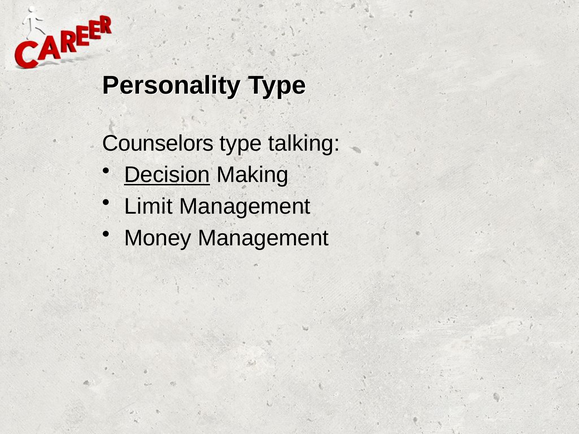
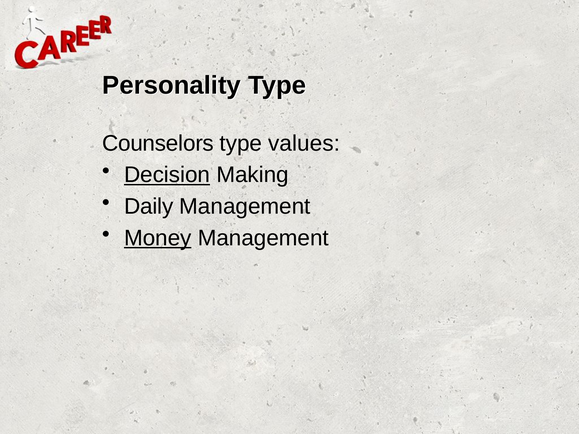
talking: talking -> values (304, 143)
Limit: Limit -> Daily (149, 207)
Money underline: none -> present (158, 238)
